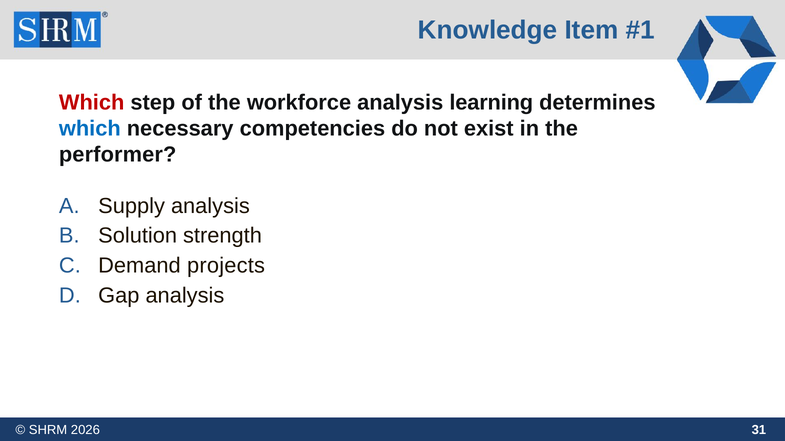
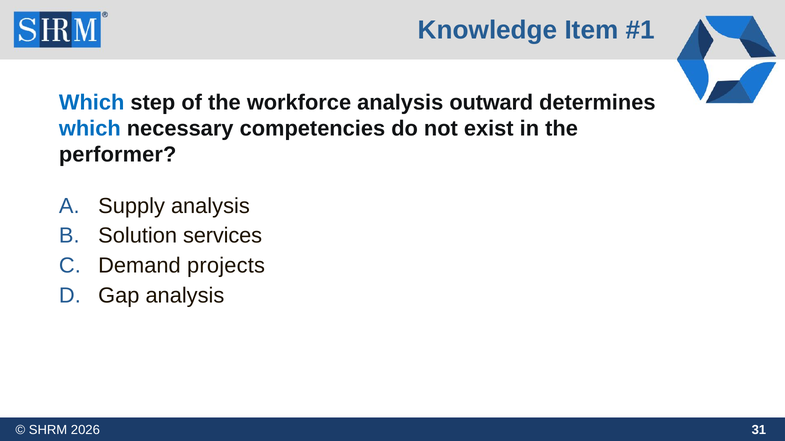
Which colour: red -> blue (92, 103)
learning: learning -> outward (491, 103)
strength: strength -> services (223, 236)
